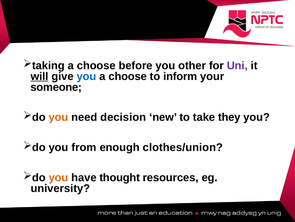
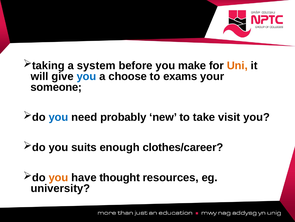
choose: choose -> system (96, 65)
other: other -> make (192, 65)
Uni colour: purple -> orange (237, 65)
will underline: present -> none (40, 76)
inform: inform -> exams (180, 76)
you colour: orange -> blue (58, 117)
decision: decision -> probably (123, 117)
they: they -> visit (229, 117)
from: from -> suits (84, 147)
clothes/union: clothes/union -> clothes/career (183, 147)
